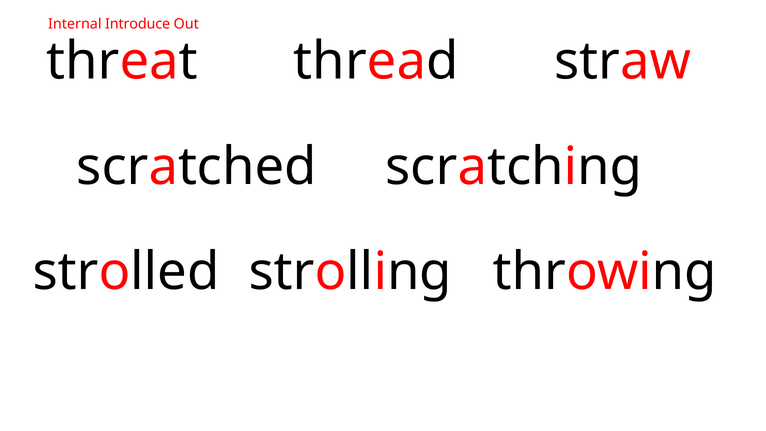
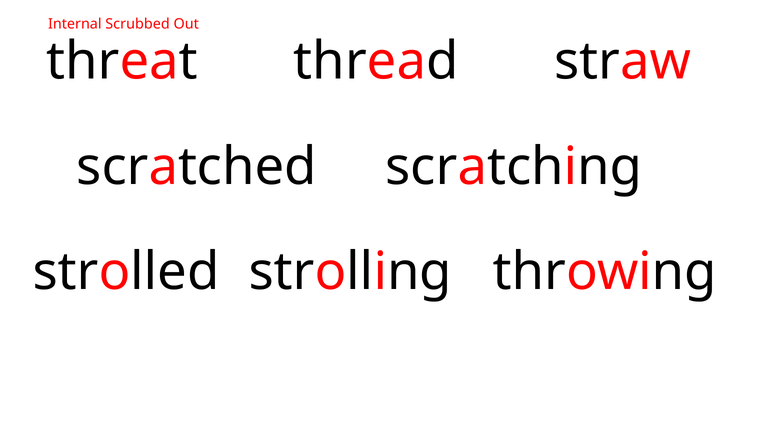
Introduce: Introduce -> Scrubbed (138, 24)
